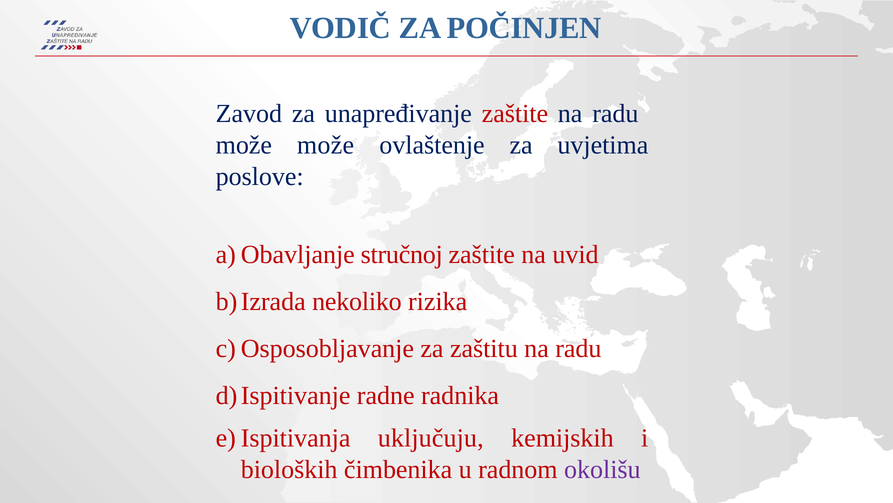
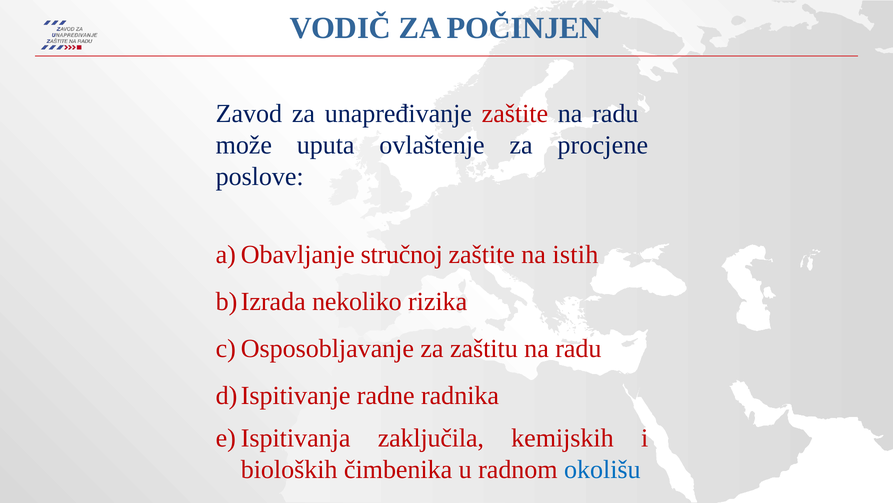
može može: može -> uputa (326, 145)
uvjetima: uvjetima -> procjene (603, 145)
uvid: uvid -> istih (575, 254)
uključuju: uključuju -> zaključila (431, 438)
okolišu colour: purple -> blue (602, 469)
